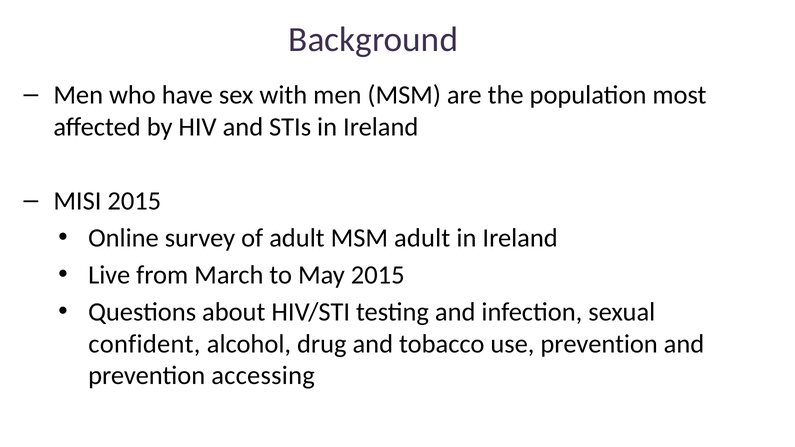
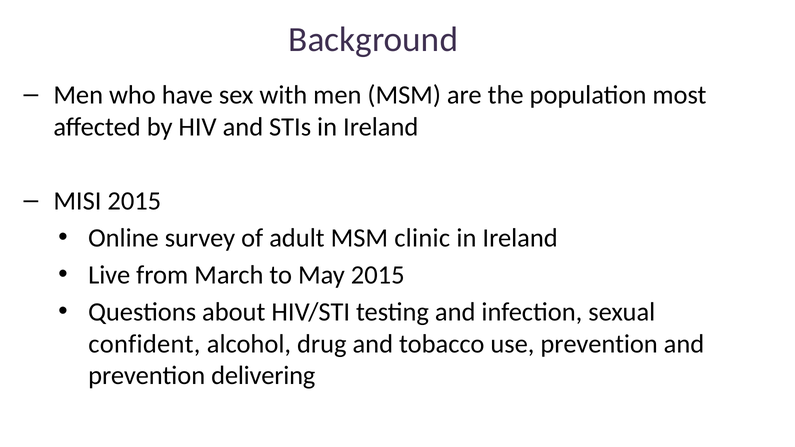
MSM adult: adult -> clinic (422, 238)
accessing: accessing -> delivering (263, 376)
